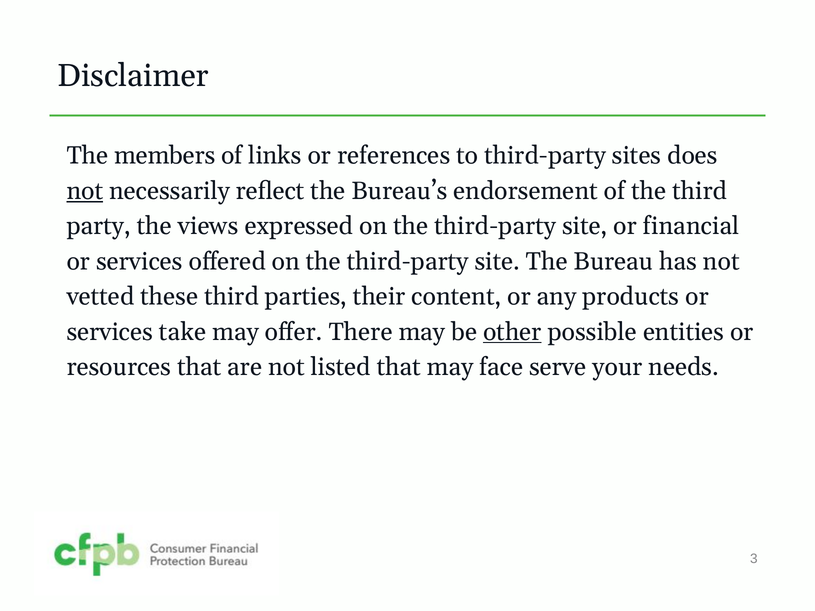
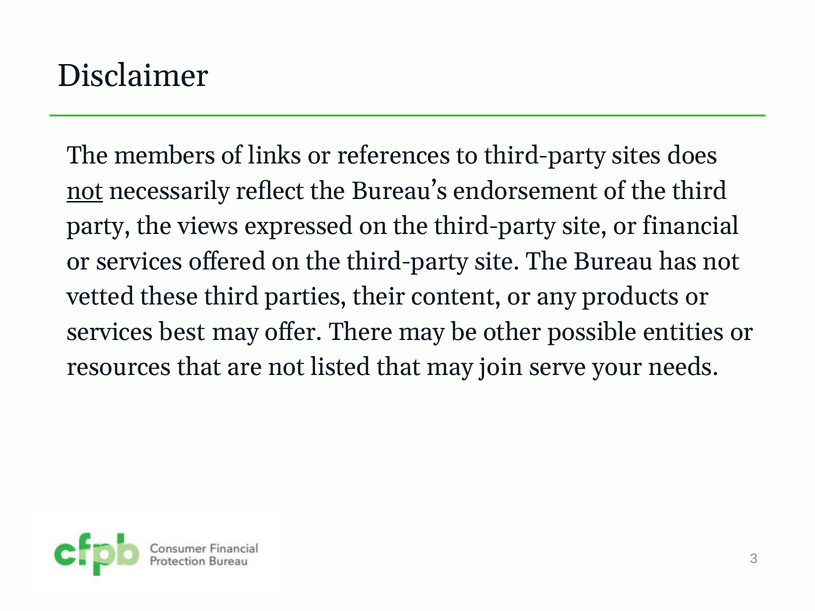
take: take -> best (183, 332)
other underline: present -> none (512, 332)
face: face -> join (501, 367)
